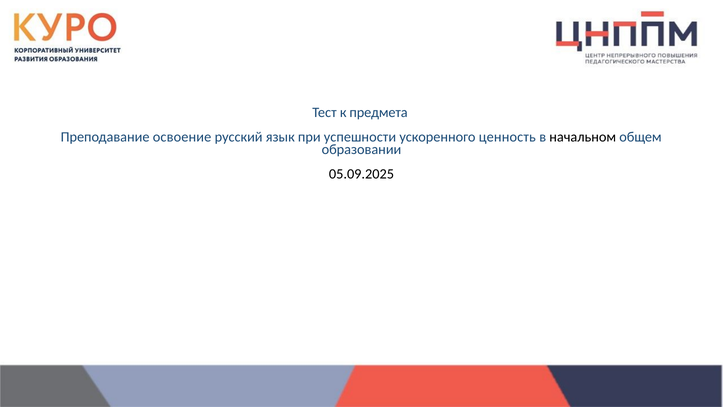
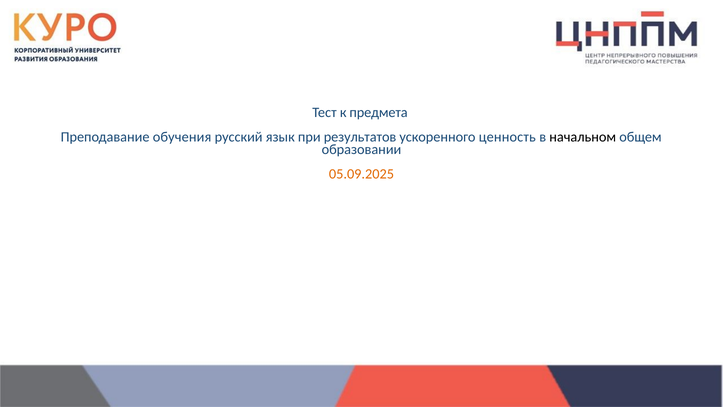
освоение: освоение -> обучения (182, 137)
успешности: успешности -> результатов (360, 137)
05.09.2025 colour: black -> orange (361, 174)
